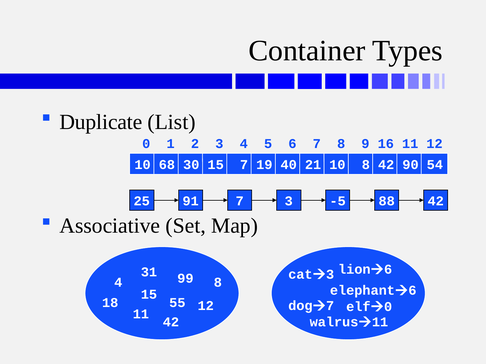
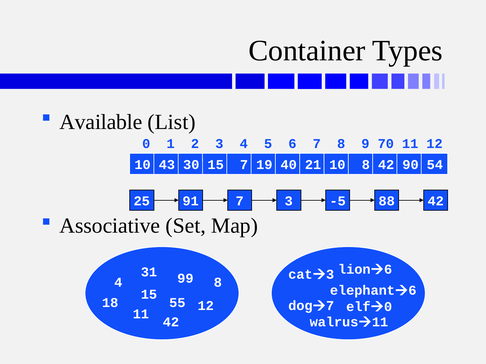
Duplicate: Duplicate -> Available (101, 122)
16: 16 -> 70 (386, 144)
68: 68 -> 43 (167, 165)
